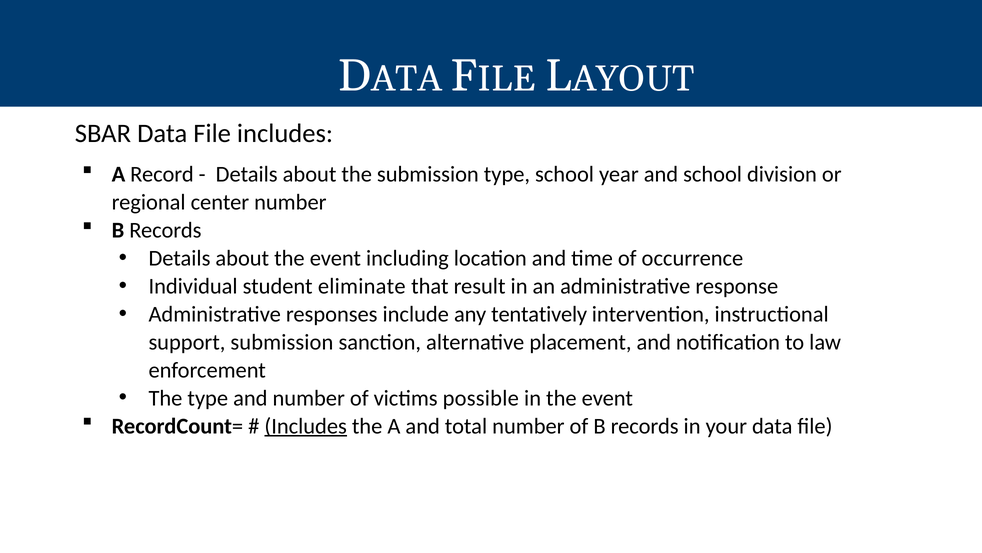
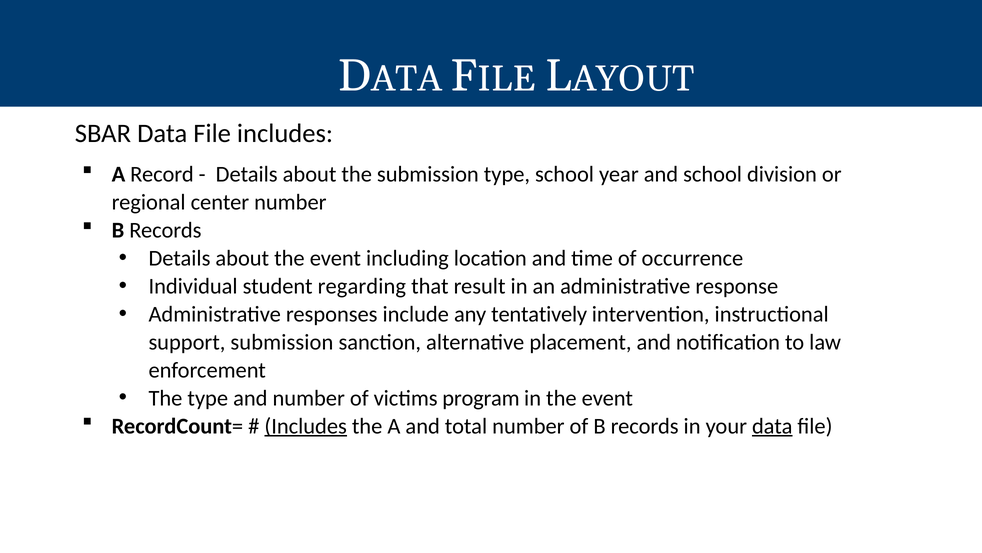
eliminate: eliminate -> regarding (362, 286)
possible: possible -> program (481, 398)
data underline: none -> present (772, 426)
